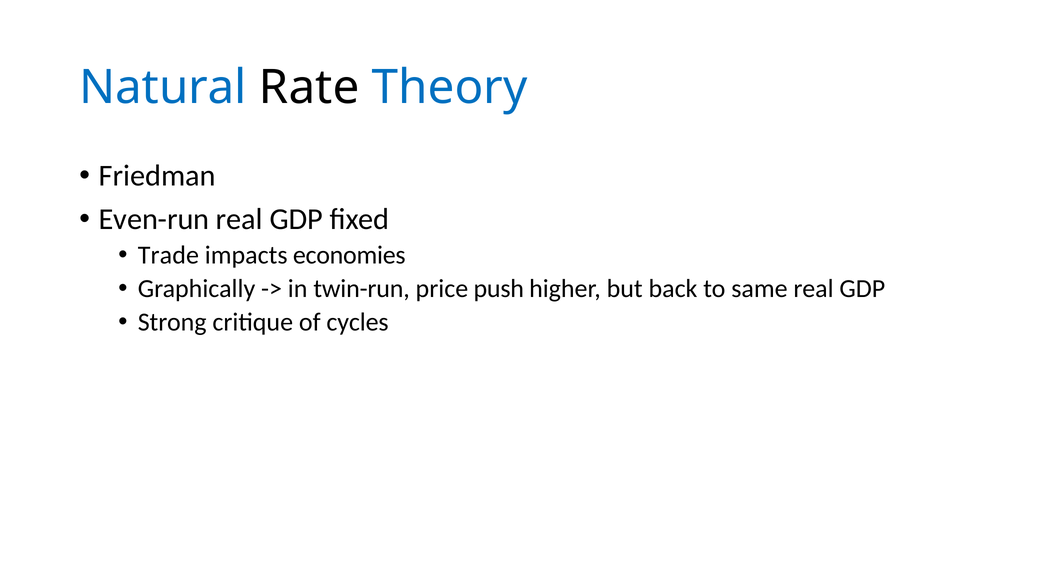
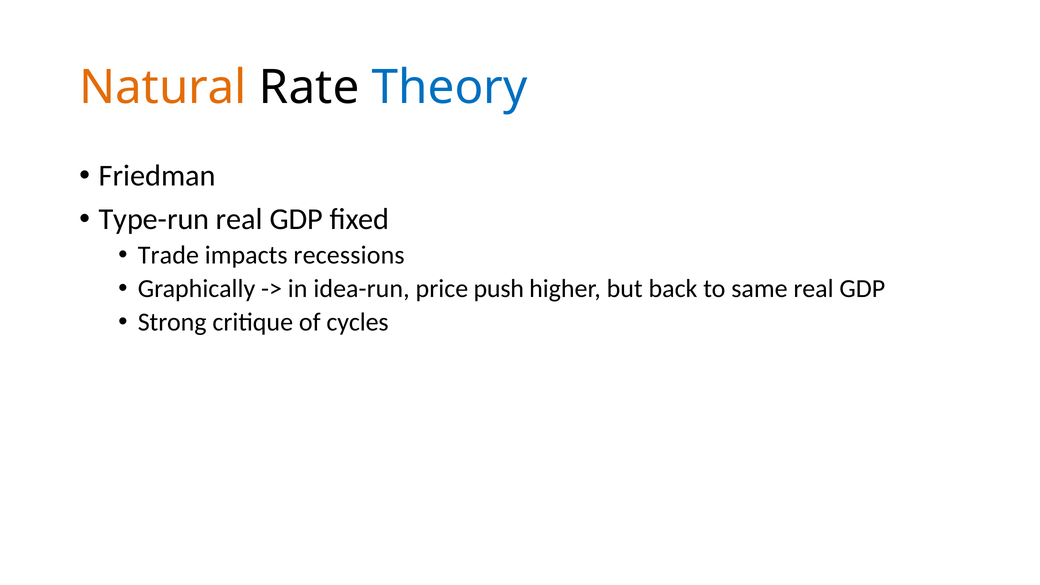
Natural colour: blue -> orange (163, 87)
Even-run: Even-run -> Type-run (154, 219)
economies: economies -> recessions (349, 255)
twin-run: twin-run -> idea-run (362, 289)
